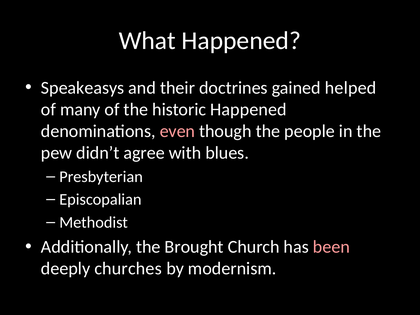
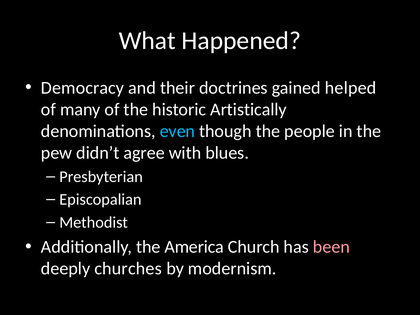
Speakeasys: Speakeasys -> Democracy (83, 88)
historic Happened: Happened -> Artistically (248, 109)
even colour: pink -> light blue (177, 131)
Brought: Brought -> America (194, 247)
